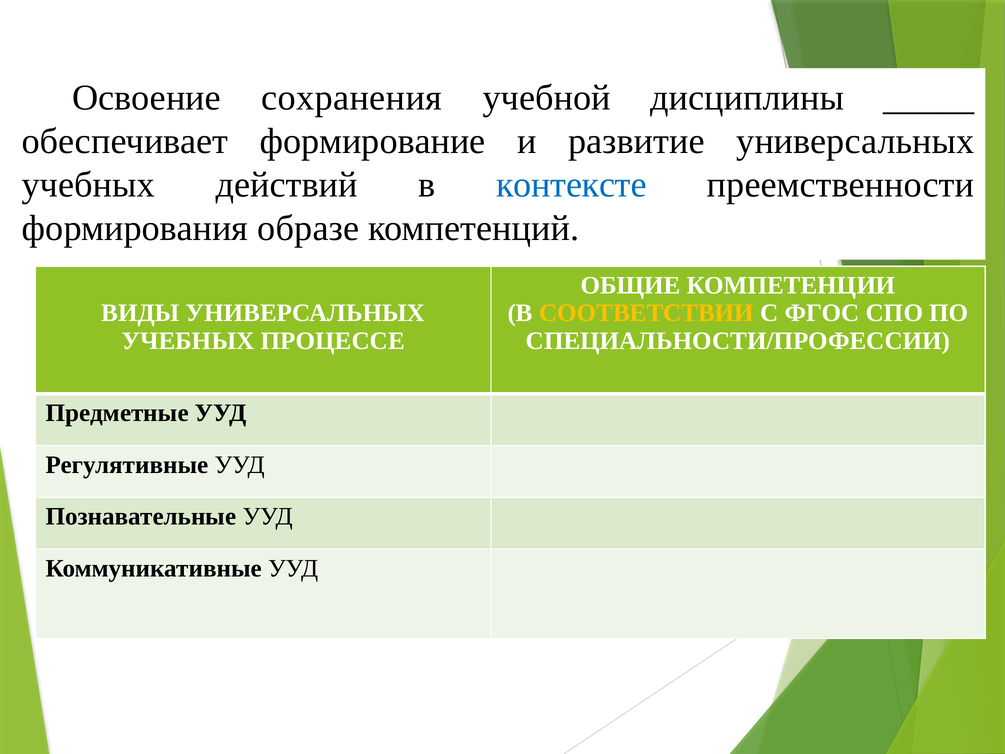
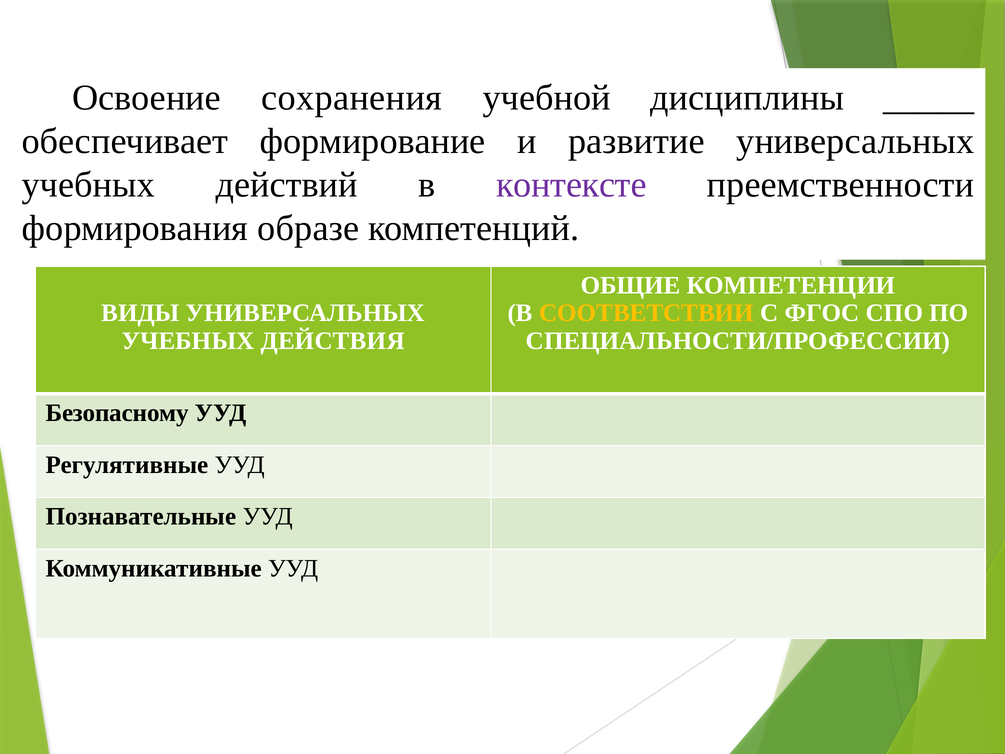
контексте colour: blue -> purple (571, 185)
ПРОЦЕССЕ: ПРОЦЕССЕ -> ДЕЙСТВИЯ (333, 341)
Предметные: Предметные -> Безопасному (117, 413)
